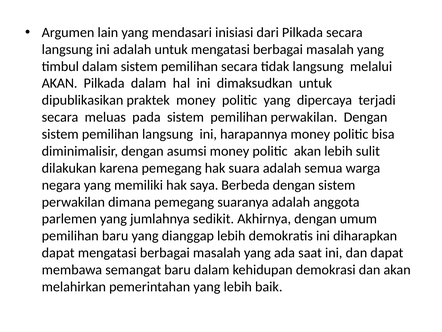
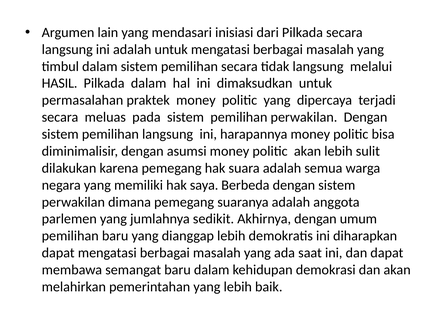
AKAN: AKAN -> HASIL (60, 83)
dipublikasikan: dipublikasikan -> permasalahan (83, 100)
